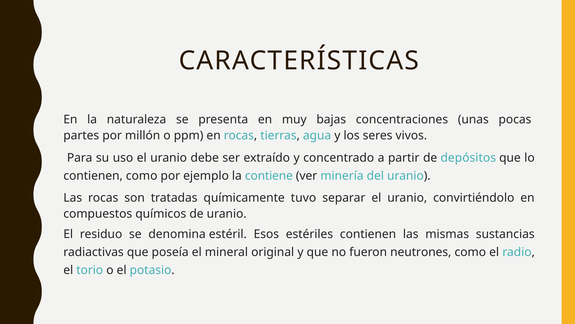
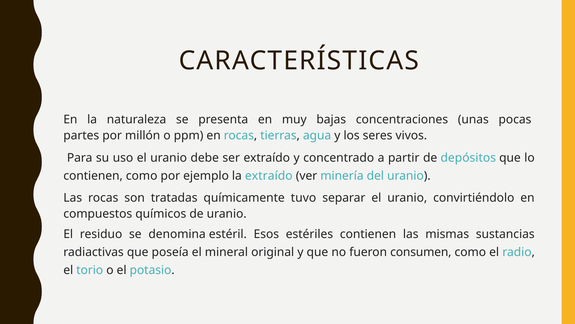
la contiene: contiene -> extraído (269, 176)
neutrones: neutrones -> consumen (421, 252)
